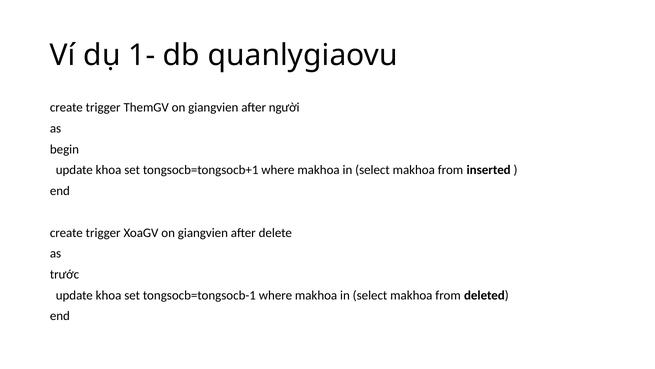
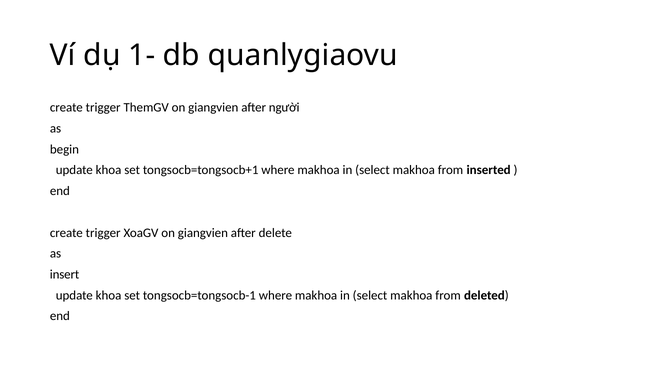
trước: trước -> insert (65, 274)
